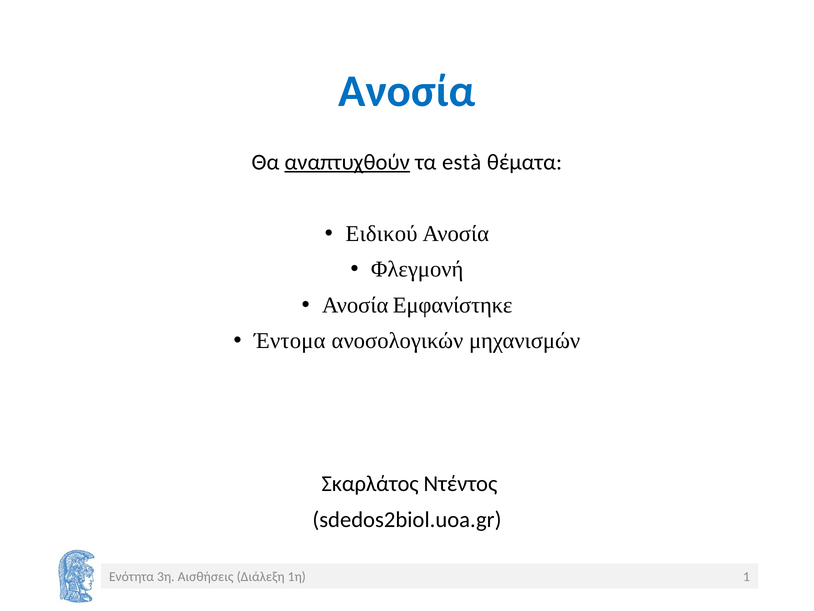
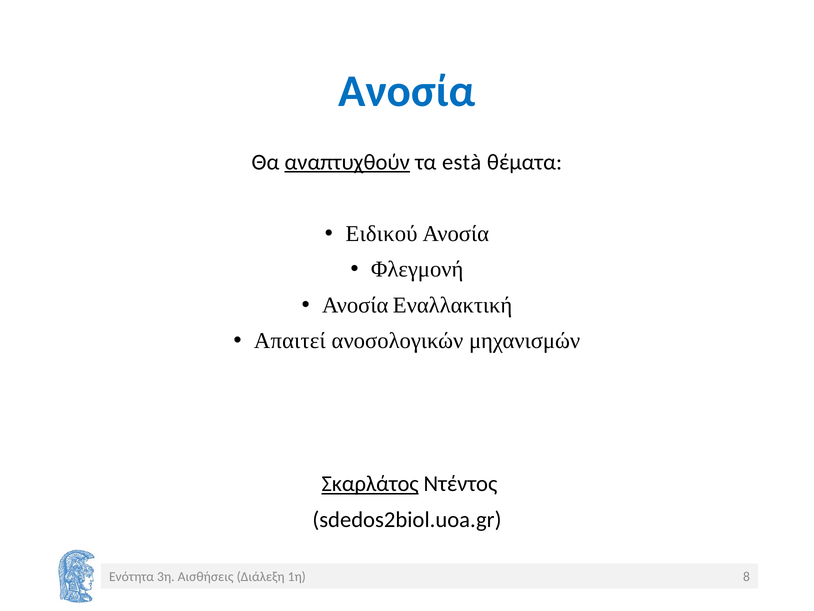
Εμφανίστηκε: Εμφανίστηκε -> Εναλλακτική (453, 305)
Έντομα: Έντομα -> Απαιτεί (290, 341)
Σκαρλάτος underline: none -> present (370, 484)
1: 1 -> 8 (747, 576)
